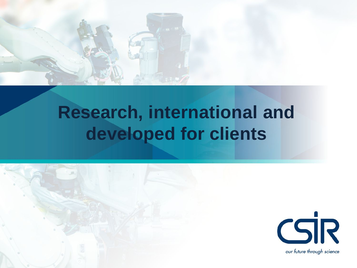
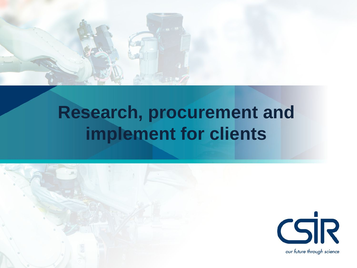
international: international -> procurement (203, 112)
developed: developed -> implement (131, 134)
